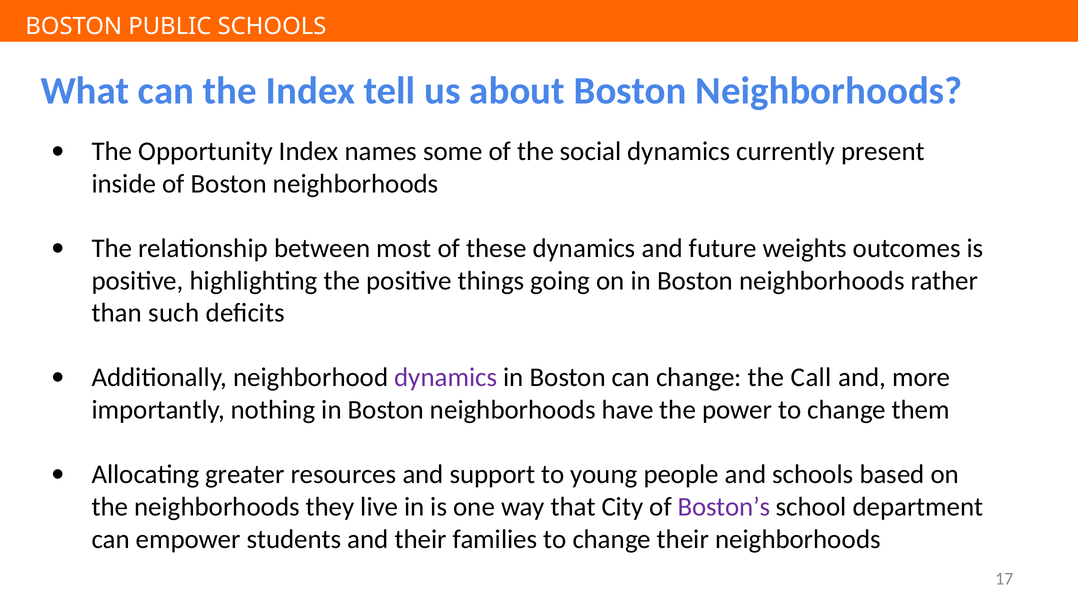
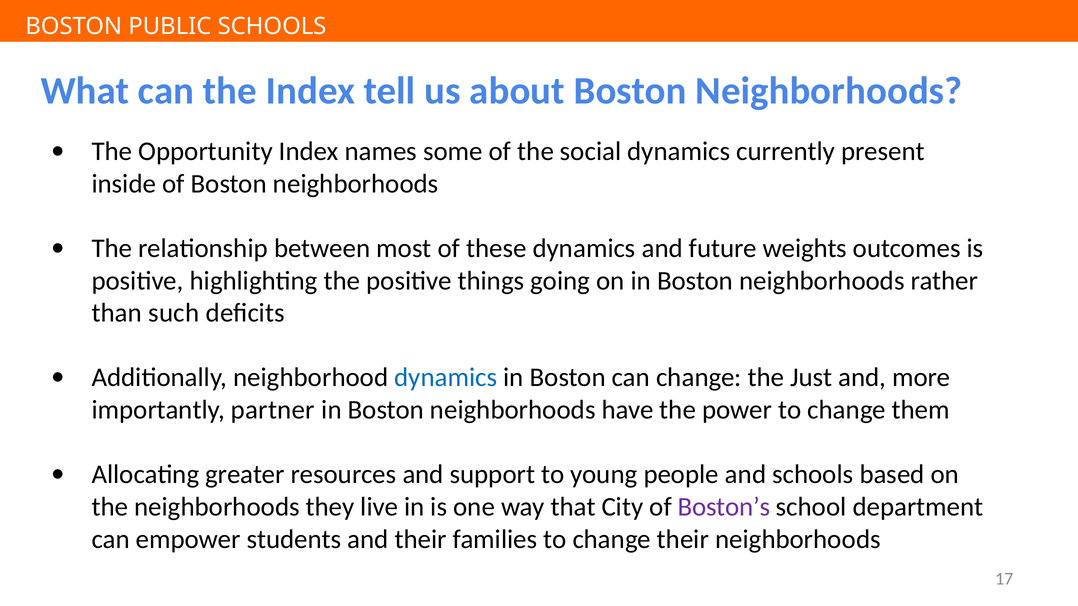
dynamics colour: purple -> blue (446, 378)
Call: Call -> Just (811, 378)
nothing: nothing -> partner (273, 410)
